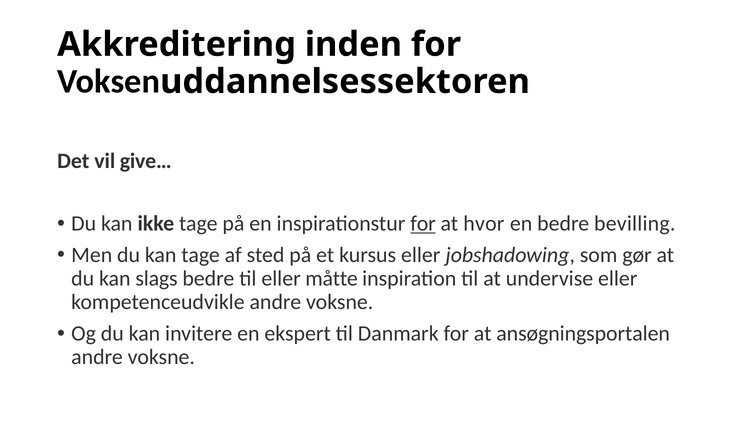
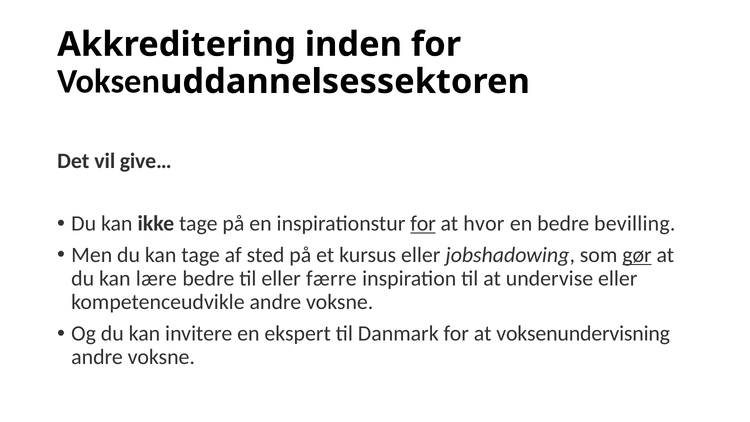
gør underline: none -> present (637, 255)
slags: slags -> lære (156, 279)
måtte: måtte -> færre (331, 279)
ansøgningsportalen: ansøgningsportalen -> voksenundervisning (583, 334)
